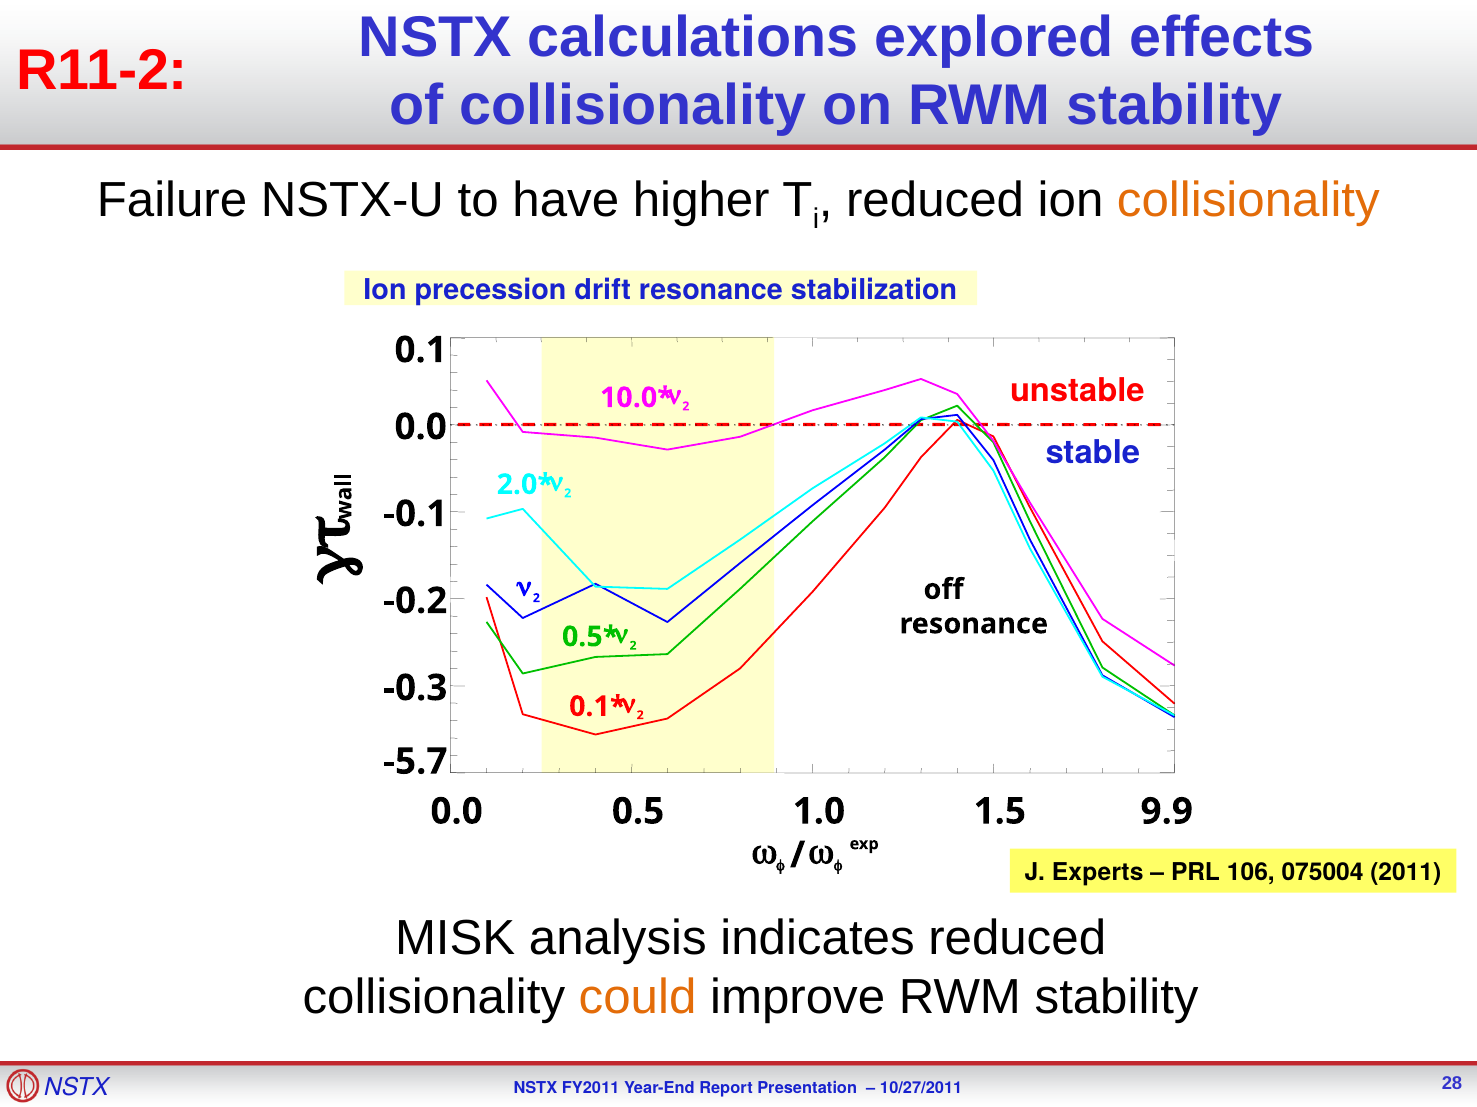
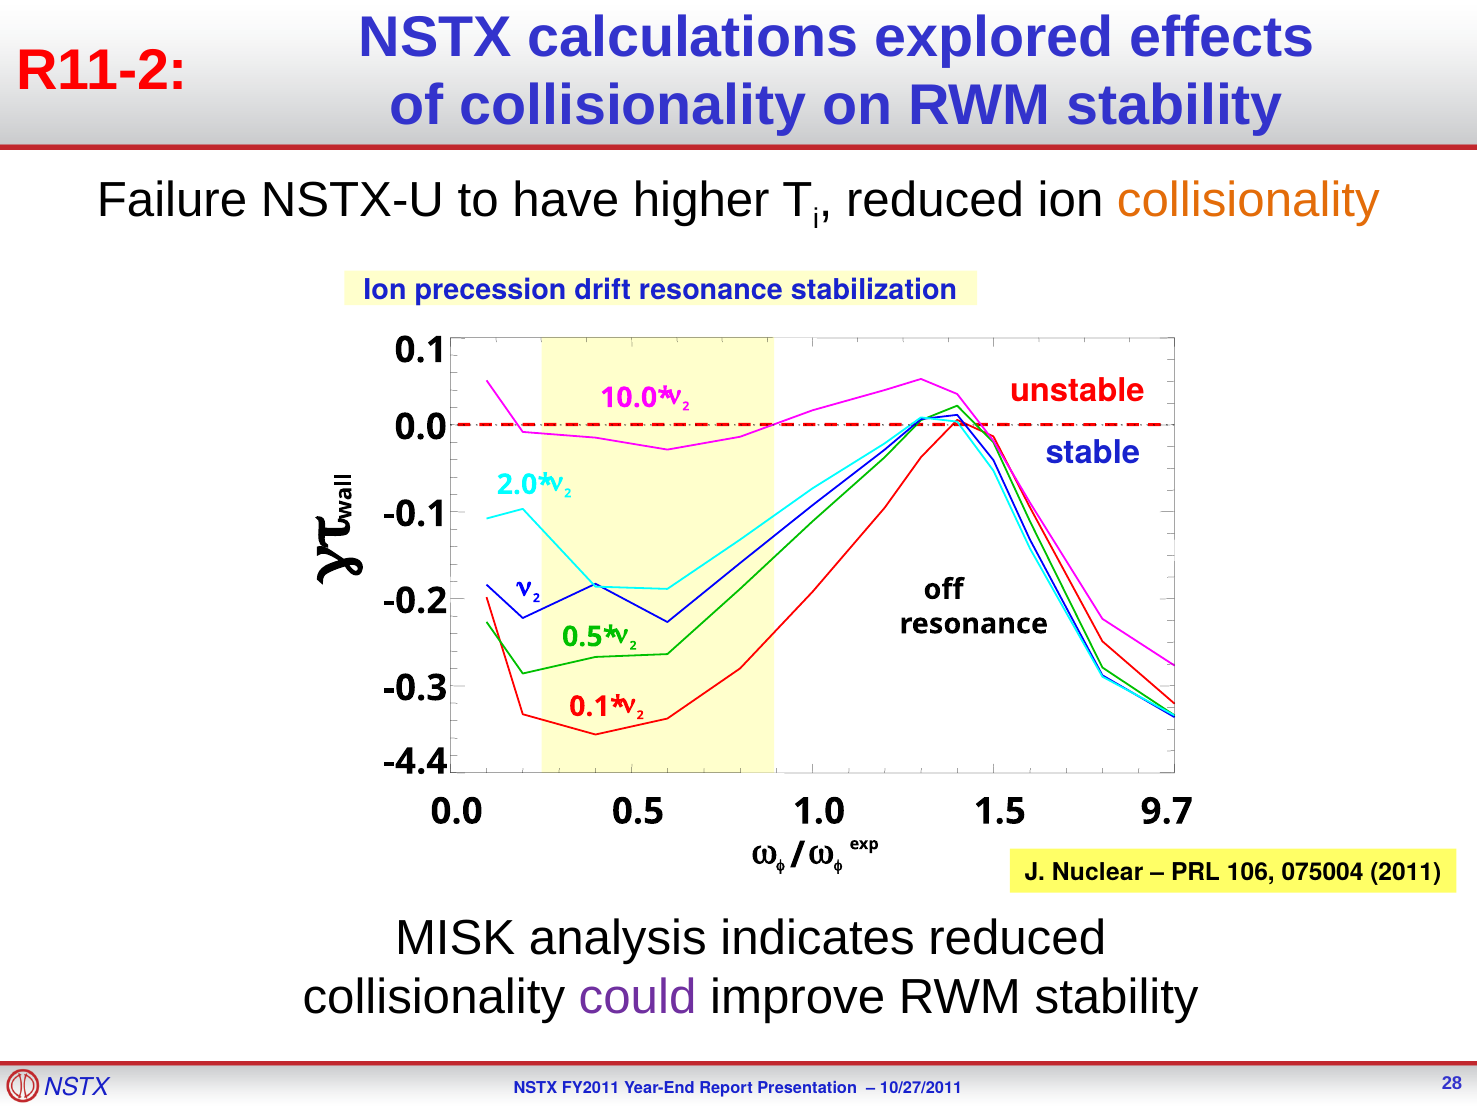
-5.7: -5.7 -> -4.4 (415, 762)
9.9: 9.9 -> 9.7 (1167, 812)
Experts: Experts -> Nuclear (1098, 873)
could colour: orange -> purple (638, 998)
